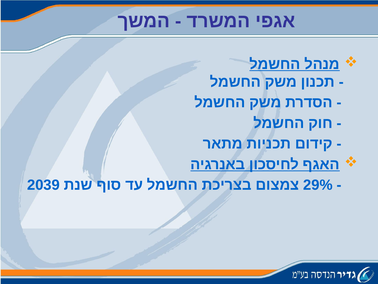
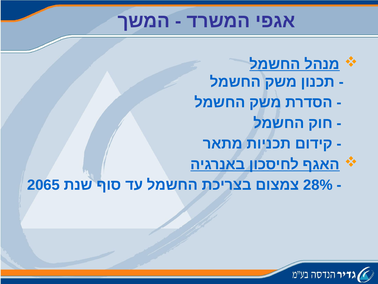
2039: 2039 -> 2065 (43, 185)
29%: 29% -> 28% (318, 185)
